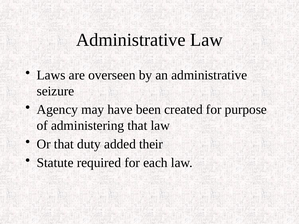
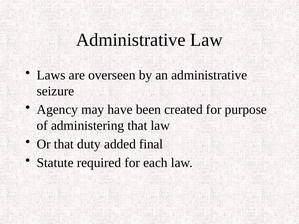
their: their -> final (151, 144)
